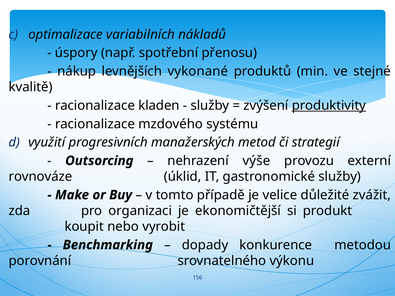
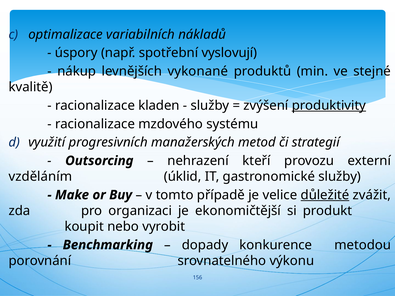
přenosu: přenosu -> vyslovují (229, 53)
výše: výše -> kteří (256, 161)
rovnováze: rovnováze -> vzděláním (40, 177)
důležité underline: none -> present (325, 195)
